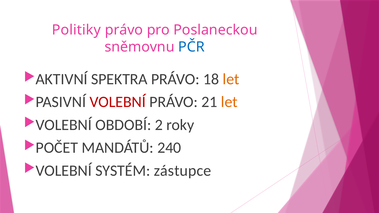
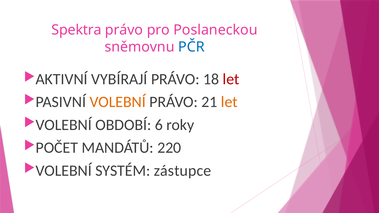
Politiky: Politiky -> Spektra (77, 30)
SPEKTRA: SPEKTRA -> VYBÍRAJÍ (119, 79)
let colour: orange -> red (231, 79)
VOLEBNÍ colour: red -> orange (118, 102)
2: 2 -> 6 (159, 125)
240: 240 -> 220 (169, 148)
